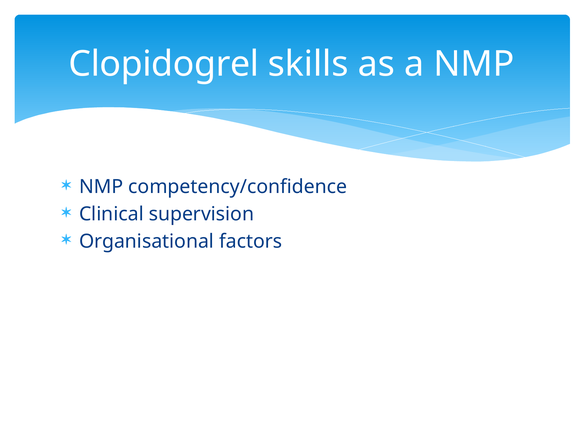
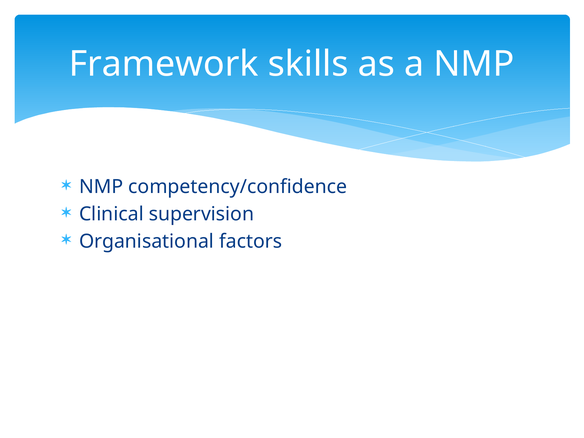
Clopidogrel: Clopidogrel -> Framework (164, 64)
